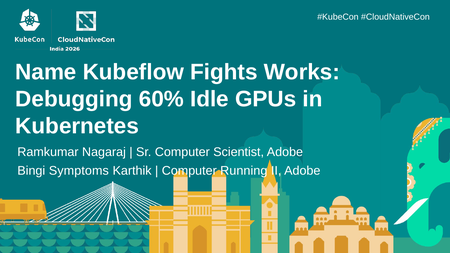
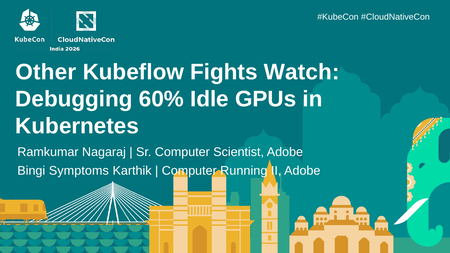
Name: Name -> Other (46, 72)
Works: Works -> Watch (302, 72)
